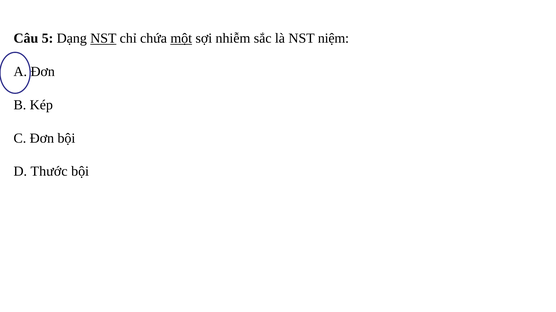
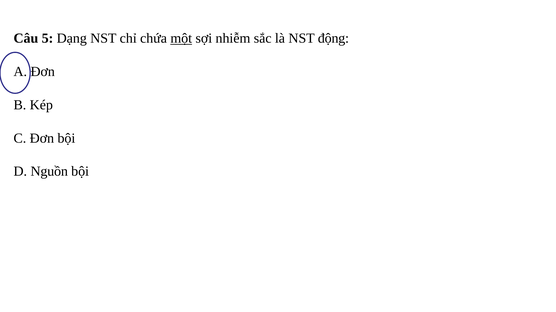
NST underline: present -> none (103, 38)
niệm: niệm -> động (333, 38)
Thước: Thước -> Nguồn (49, 172)
